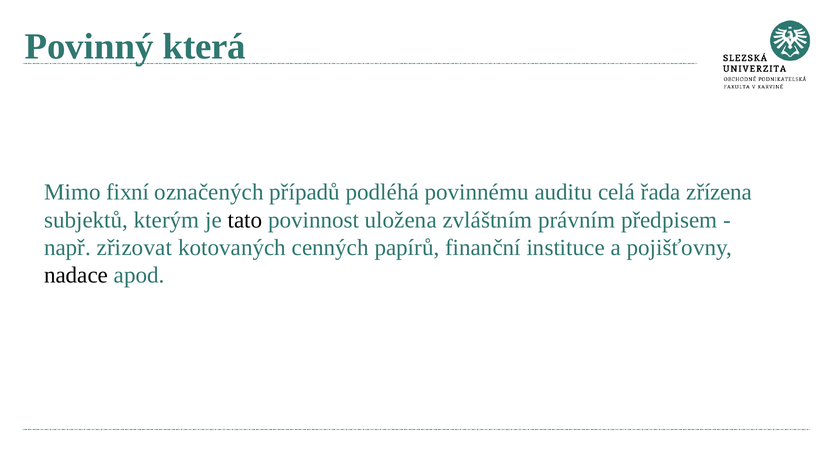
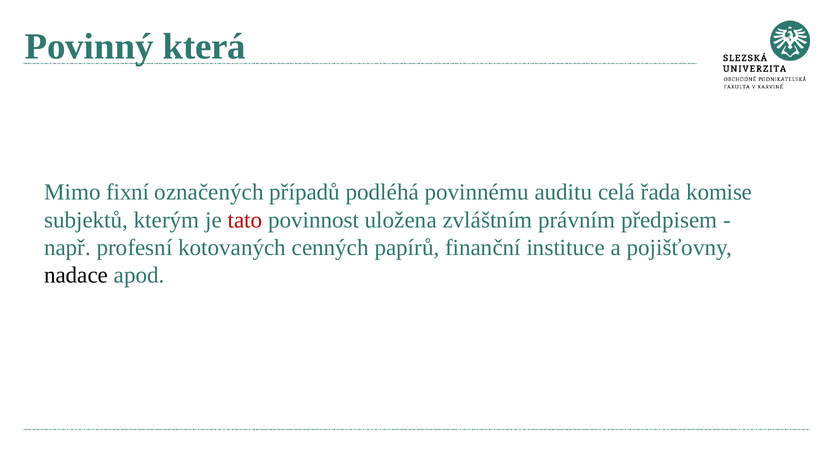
zřízena: zřízena -> komise (719, 192)
tato colour: black -> red (245, 220)
zřizovat: zřizovat -> profesní (135, 248)
